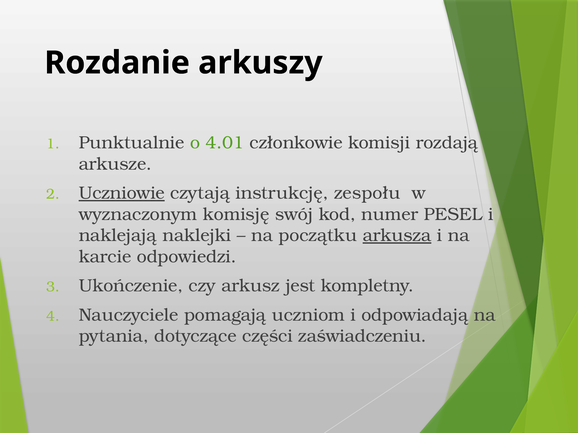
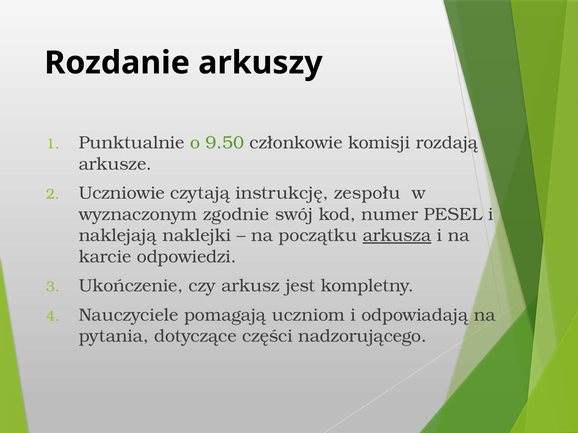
4.01: 4.01 -> 9.50 (225, 143)
Uczniowie underline: present -> none (122, 193)
komisję: komisję -> zgodnie (236, 214)
zaświadczeniu: zaświadczeniu -> nadzorującego (362, 336)
